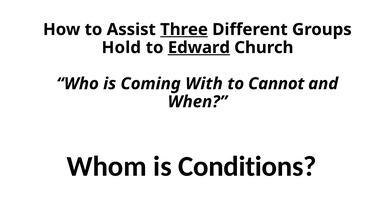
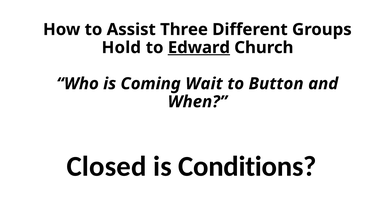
Three underline: present -> none (184, 30)
With: With -> Wait (204, 84)
Cannot: Cannot -> Button (276, 84)
Whom: Whom -> Closed (107, 167)
